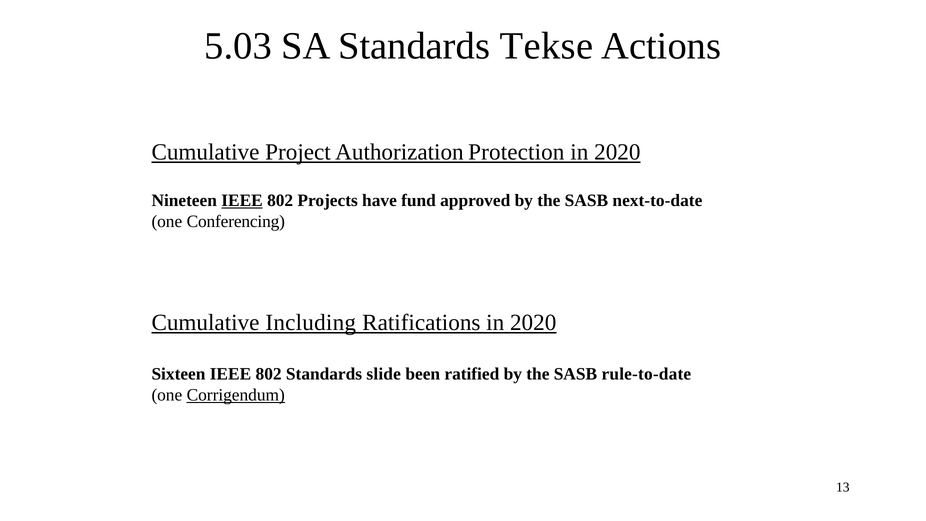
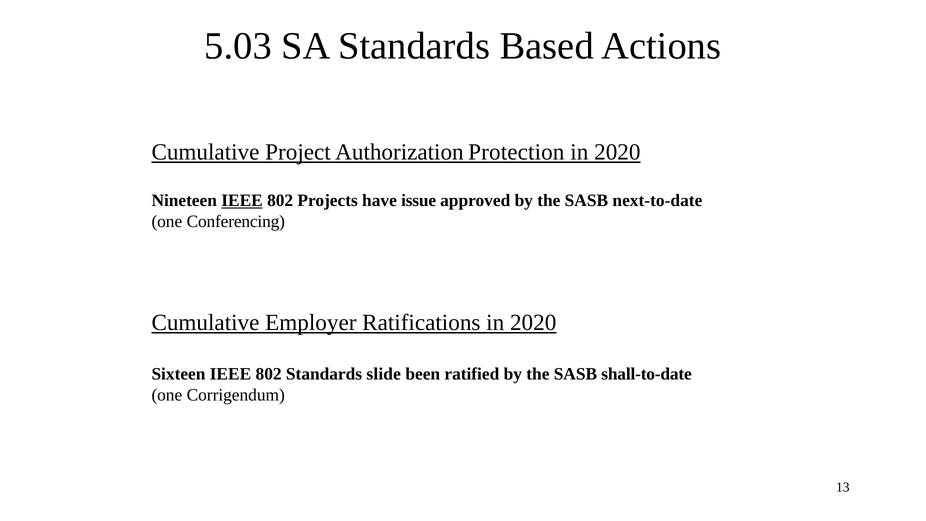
Tekse: Tekse -> Based (547, 46)
fund: fund -> issue (419, 200)
Including: Including -> Employer (311, 322)
rule-to-date: rule-to-date -> shall-to-date (647, 374)
Corrigendum underline: present -> none (236, 395)
